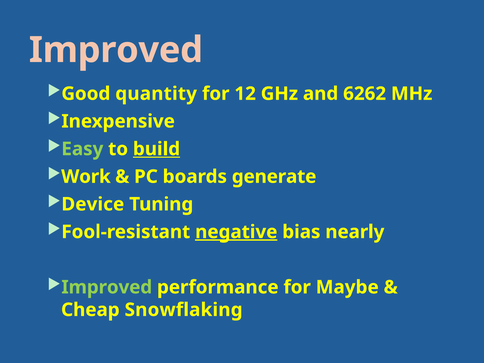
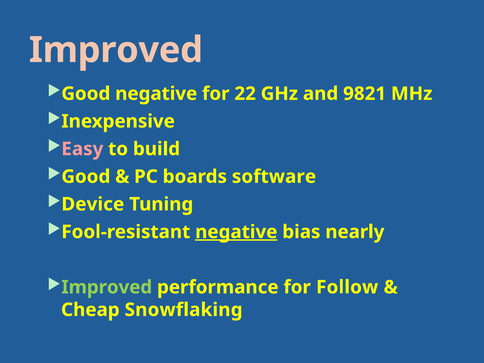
Good quantity: quantity -> negative (156, 94)
12: 12 -> 22 (245, 94)
6262: 6262 -> 9821 (365, 94)
Easy colour: light green -> pink (82, 149)
build underline: present -> none (157, 149)
Work: Work -> Good (86, 177)
generate: generate -> software (274, 177)
Maybe: Maybe -> Follow (347, 287)
